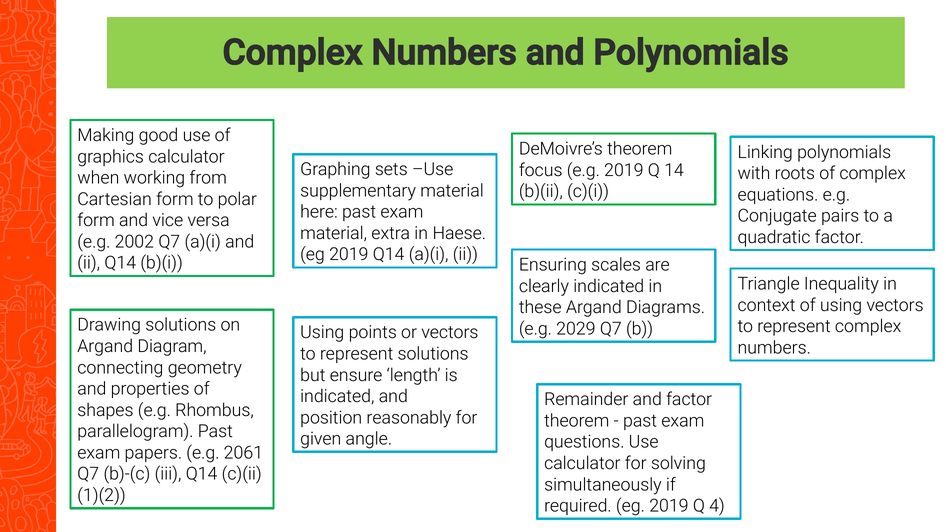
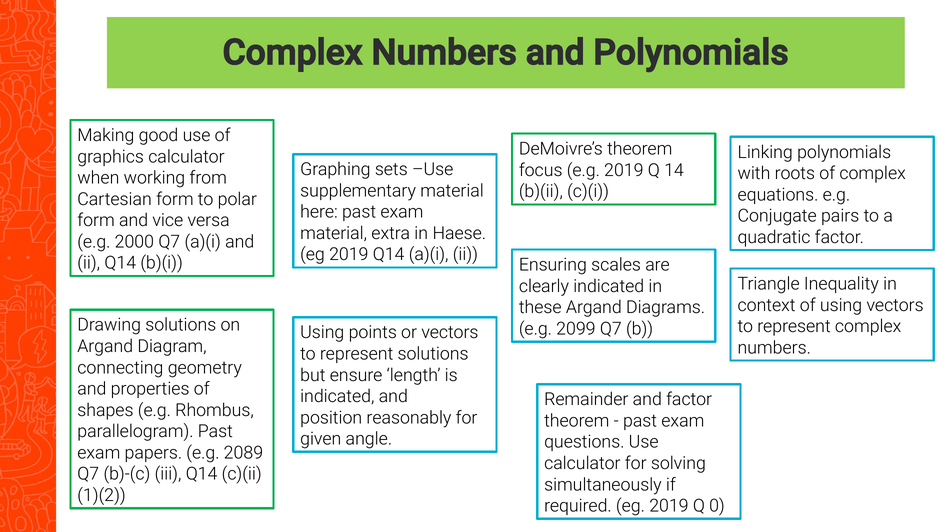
2002: 2002 -> 2000 (134, 242)
2029: 2029 -> 2099 (576, 329)
2061: 2061 -> 2089 (243, 453)
4: 4 -> 0 (717, 506)
